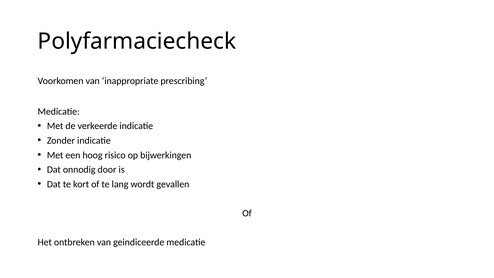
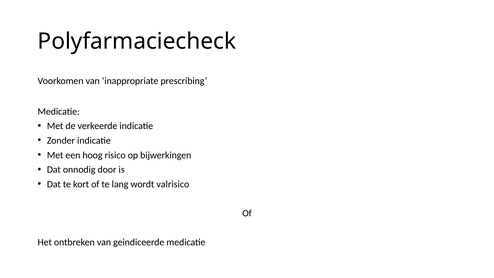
gevallen: gevallen -> valrisico (173, 184)
